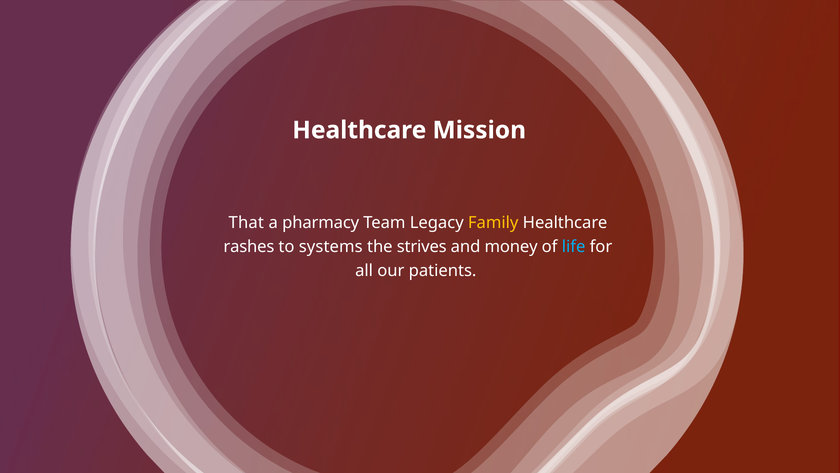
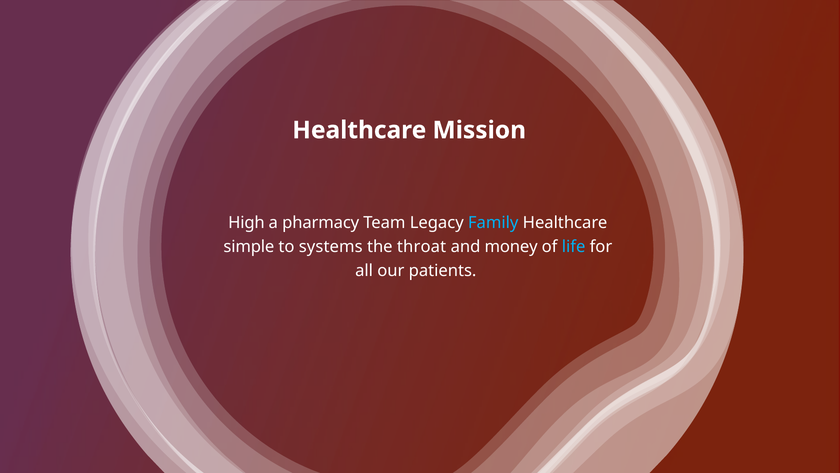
That: That -> High (246, 222)
Family colour: yellow -> light blue (493, 222)
rashes: rashes -> simple (249, 246)
strives: strives -> throat (422, 246)
